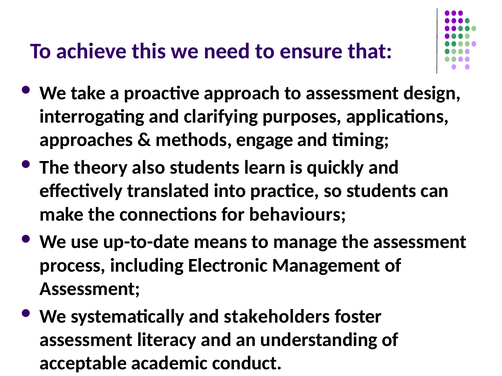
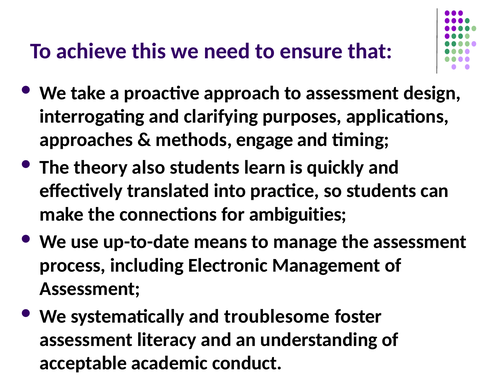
behaviours: behaviours -> ambiguities (298, 215)
stakeholders: stakeholders -> troublesome (277, 317)
